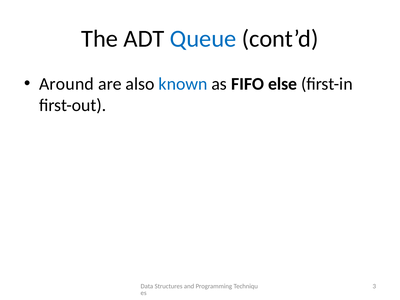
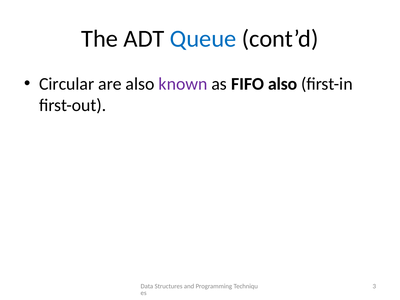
Around: Around -> Circular (67, 84)
known colour: blue -> purple (183, 84)
FIFO else: else -> also (283, 84)
